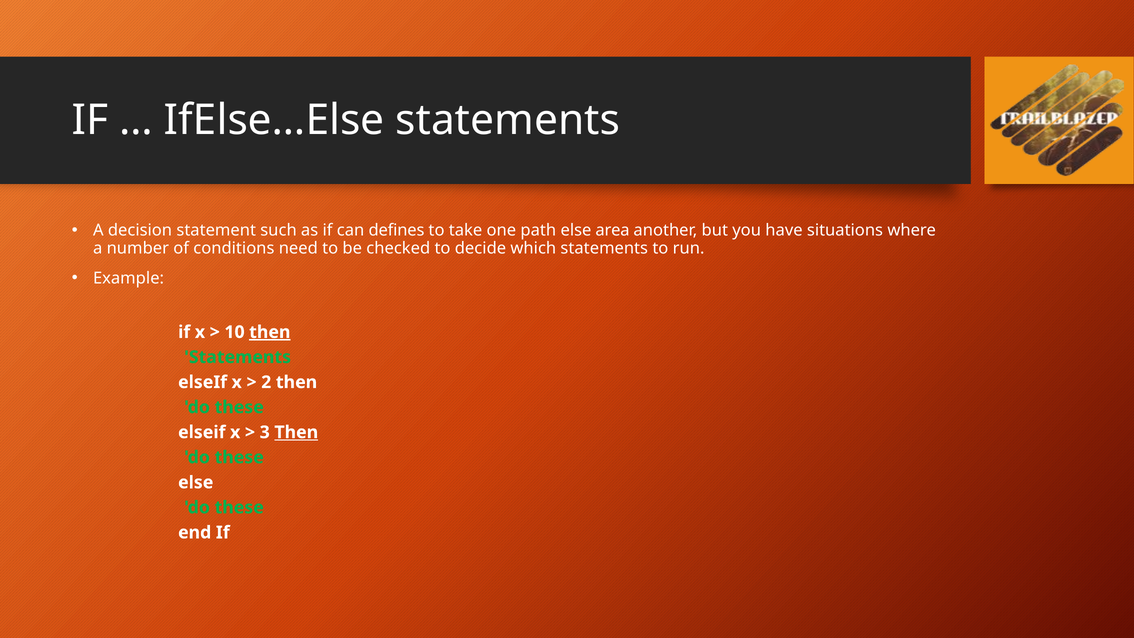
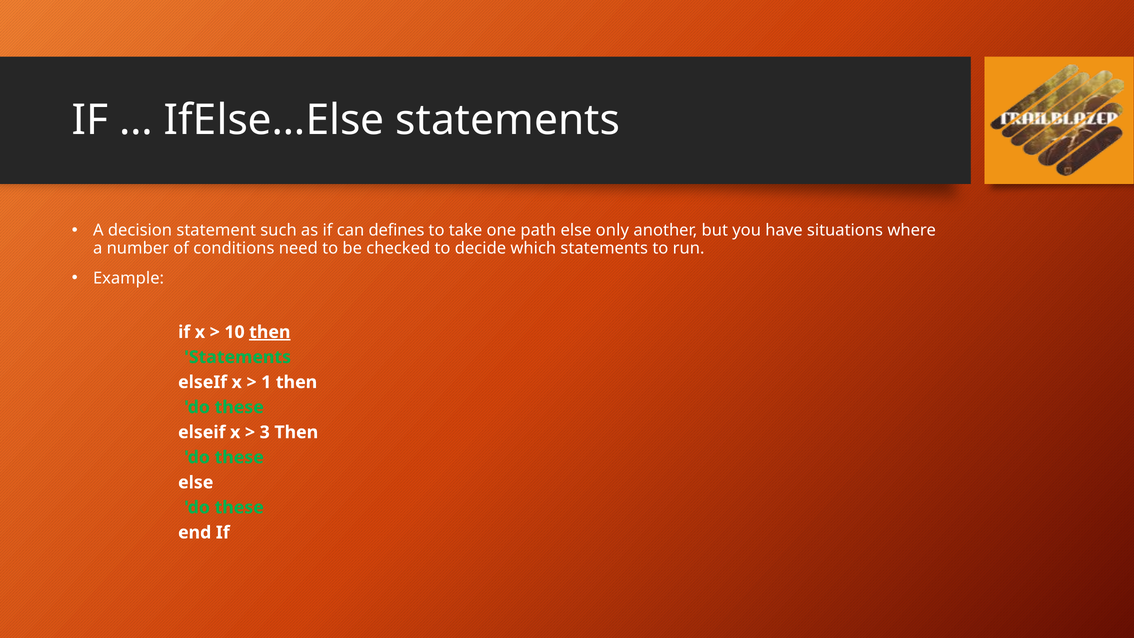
area: area -> only (612, 230)
2: 2 -> 1 (266, 382)
Then underline: present -> none (296, 432)
